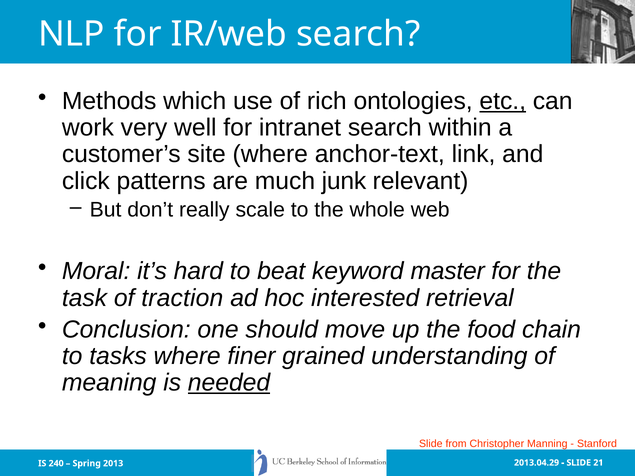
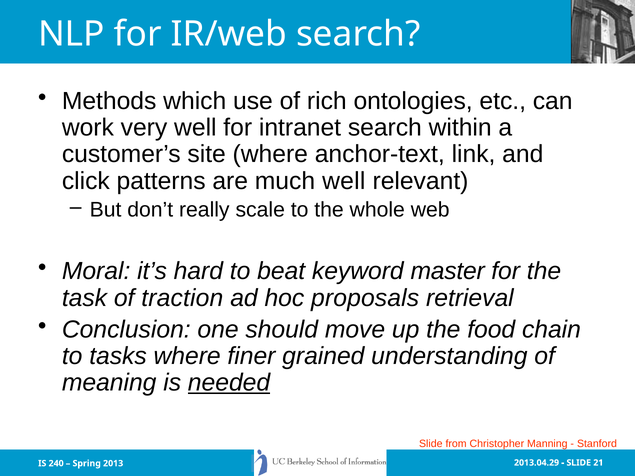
etc underline: present -> none (503, 101)
much junk: junk -> well (344, 181)
interested: interested -> proposals (365, 298)
